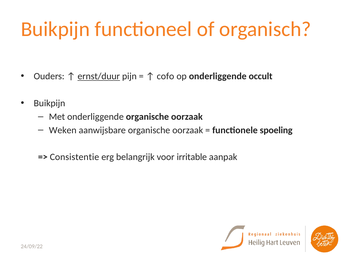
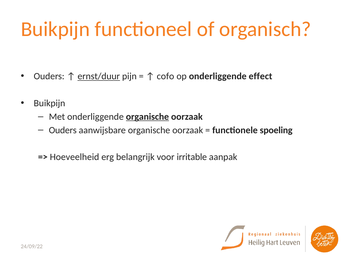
occult: occult -> effect (261, 76)
organische underline: none -> present (147, 117)
Weken: Weken -> Ouders (63, 130)
Consistentie: Consistentie -> Hoeveelheid (74, 157)
